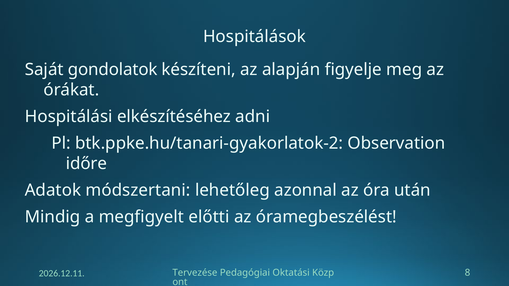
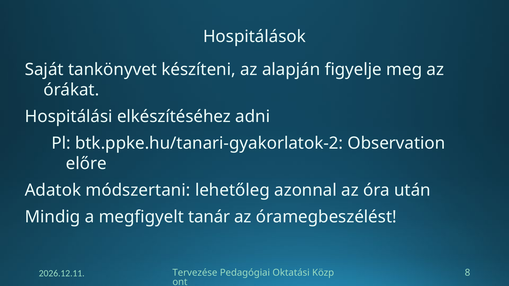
gondolatok: gondolatok -> tankönyvet (113, 70)
időre: időre -> előre (86, 164)
előtti: előtti -> tanár (209, 217)
